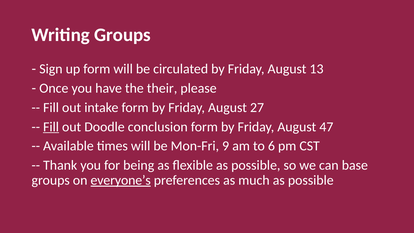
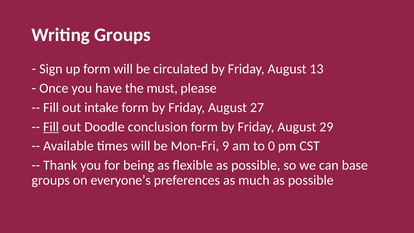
their: their -> must (162, 88)
47: 47 -> 29 (326, 127)
6: 6 -> 0 (271, 146)
everyone’s underline: present -> none (121, 180)
